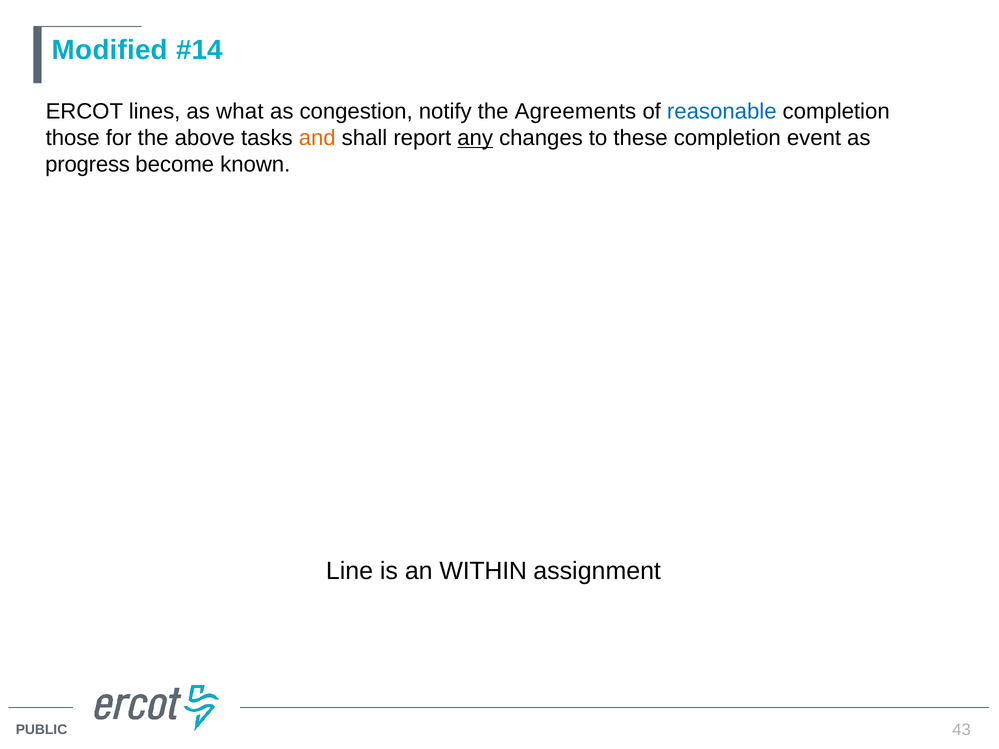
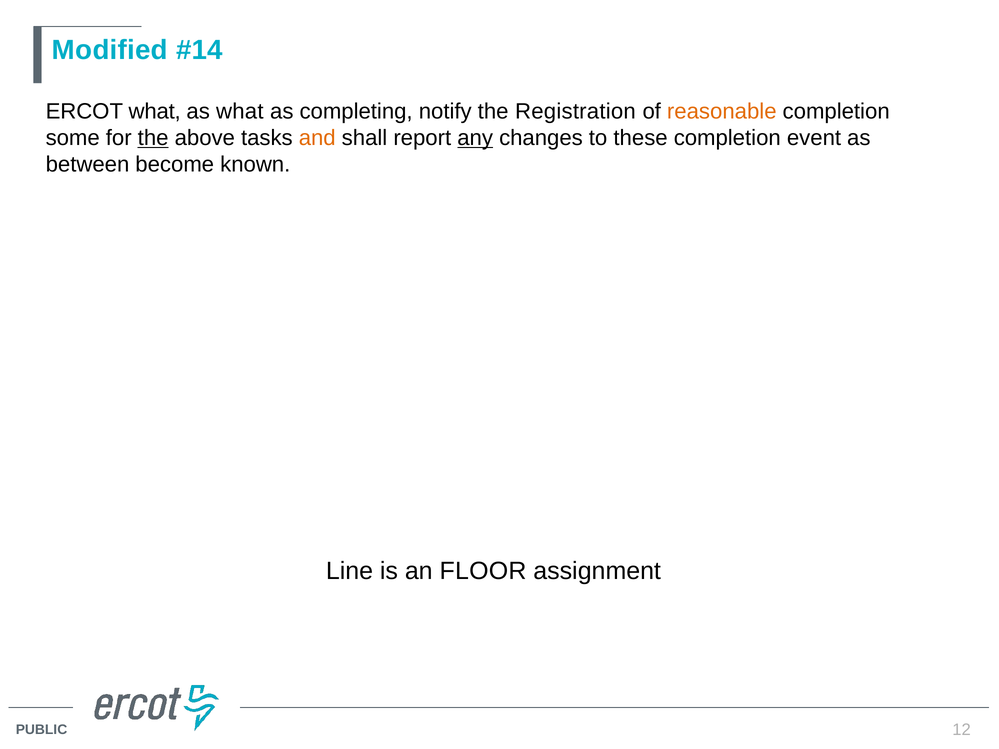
ERCOT lines: lines -> what (155, 111)
congestion: congestion -> completing (356, 111)
Agreements: Agreements -> Registration (575, 111)
reasonable colour: blue -> orange (722, 111)
those: those -> some (73, 138)
the underline: none -> present (153, 138)
progress: progress -> between (87, 165)
WITHIN: WITHIN -> FLOOR (483, 571)
43: 43 -> 12 (962, 730)
